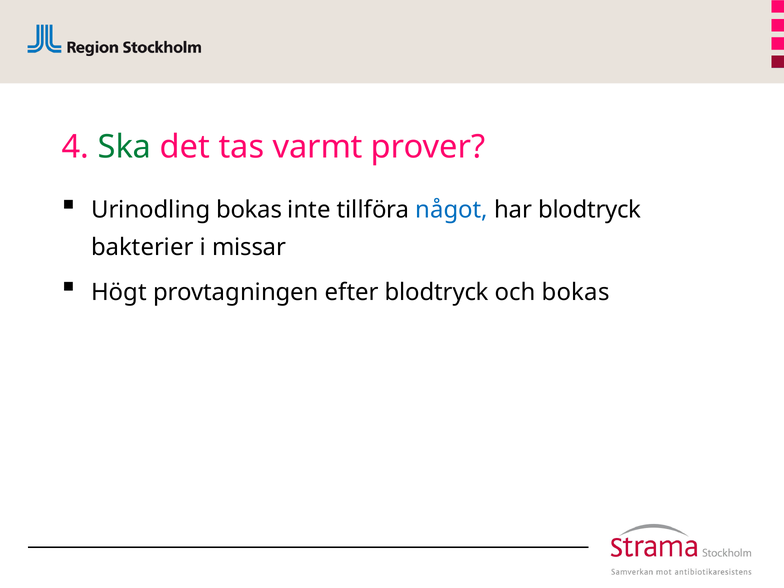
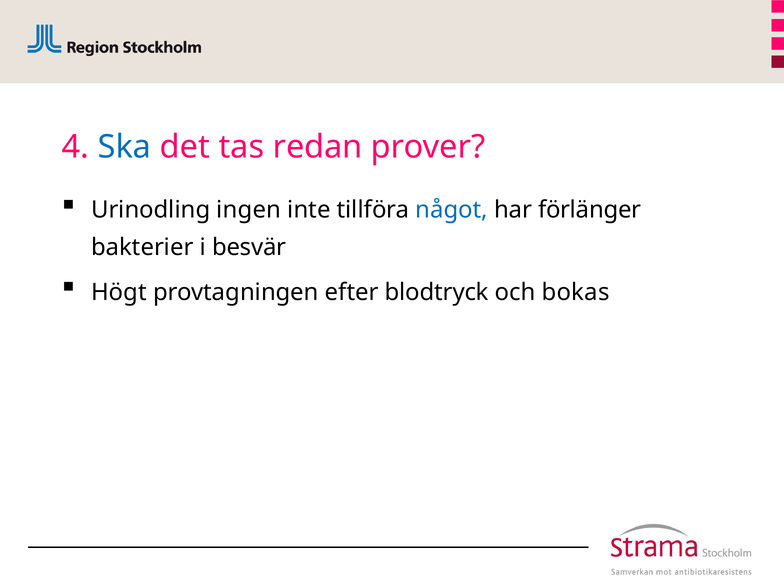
Ska colour: green -> blue (124, 147)
varmt: varmt -> redan (318, 147)
Urinodling bokas: bokas -> ingen (249, 210)
har blodtryck: blodtryck -> förlänger (590, 210)
missar: missar -> besvär (249, 247)
